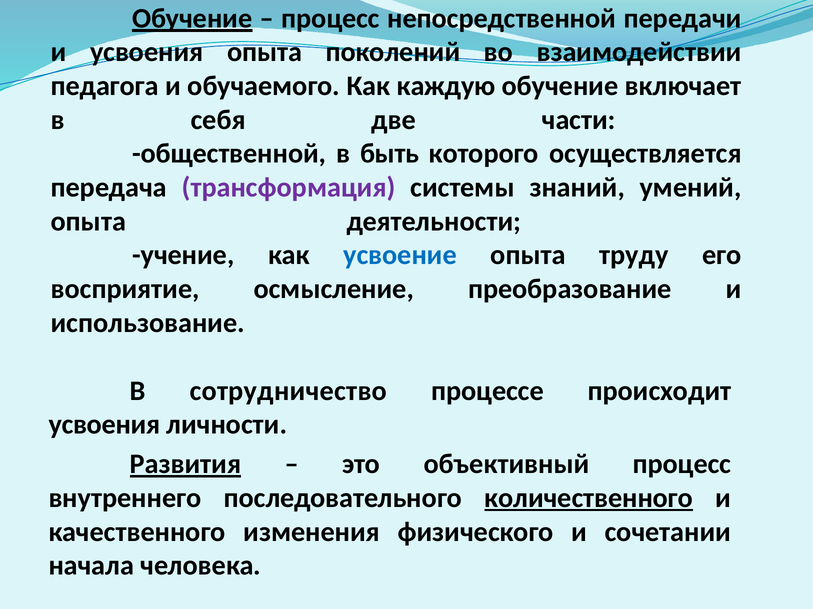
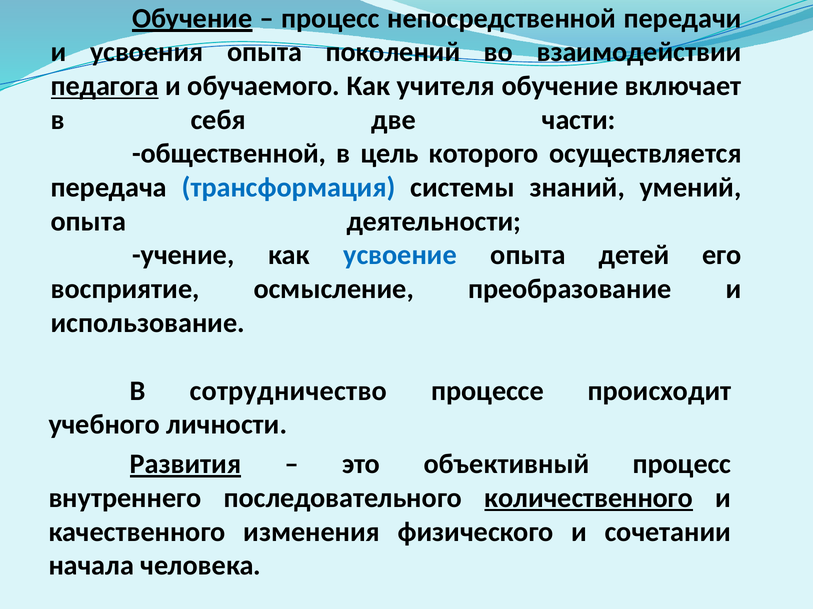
педагога underline: none -> present (105, 86)
каждую: каждую -> учителя (446, 86)
быть: быть -> цель (390, 154)
трансформация colour: purple -> blue (289, 188)
труду: труду -> детей (634, 255)
усвоения: усвоения -> учебного (104, 425)
